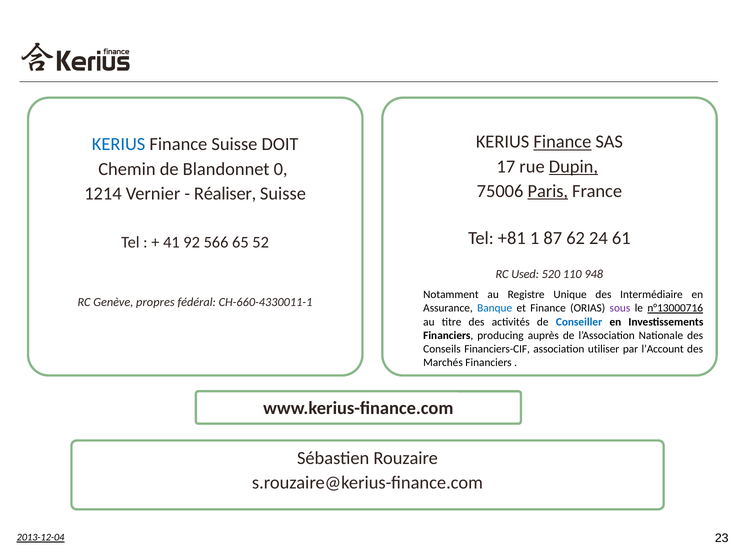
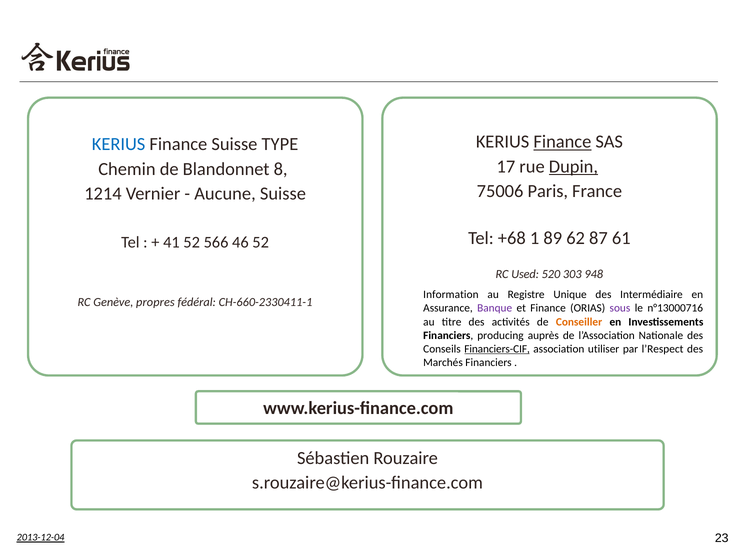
DOIT: DOIT -> TYPE (280, 144)
0: 0 -> 8 (281, 169)
Paris underline: present -> none (548, 191)
Réaliser: Réaliser -> Aucune (225, 193)
+81: +81 -> +68 (512, 238)
87: 87 -> 89 (553, 238)
24: 24 -> 87 (598, 238)
41 92: 92 -> 52 (192, 242)
65: 65 -> 46 (240, 242)
110: 110 -> 303 (572, 274)
Notamment: Notamment -> Information (451, 294)
CH-660-4330011-1: CH-660-4330011-1 -> CH-660-2330411-1 (265, 302)
Banque colour: blue -> purple (495, 308)
n°13000716 underline: present -> none (675, 308)
Conseiller colour: blue -> orange (579, 321)
Financiers-CIF underline: none -> present (497, 349)
l’Account: l’Account -> l’Respect (663, 349)
